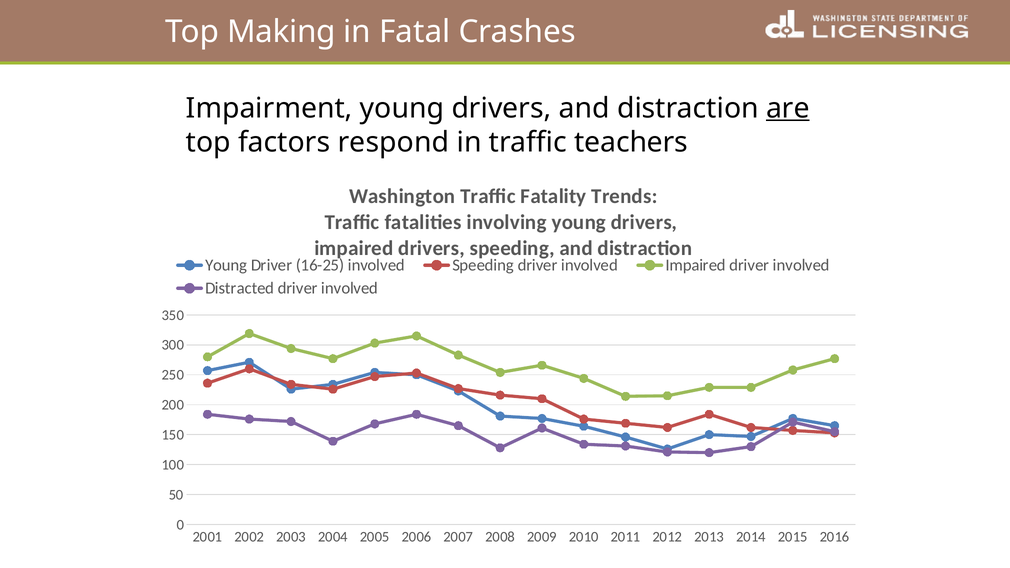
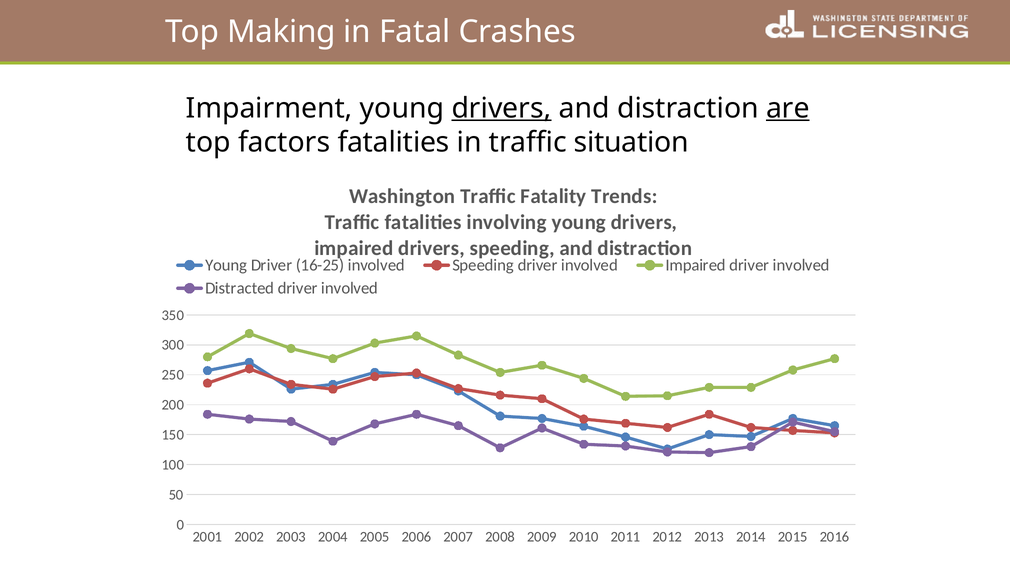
drivers underline: none -> present (501, 108)
factors respond: respond -> fatalities (394, 142)
teachers: teachers -> situation (631, 142)
